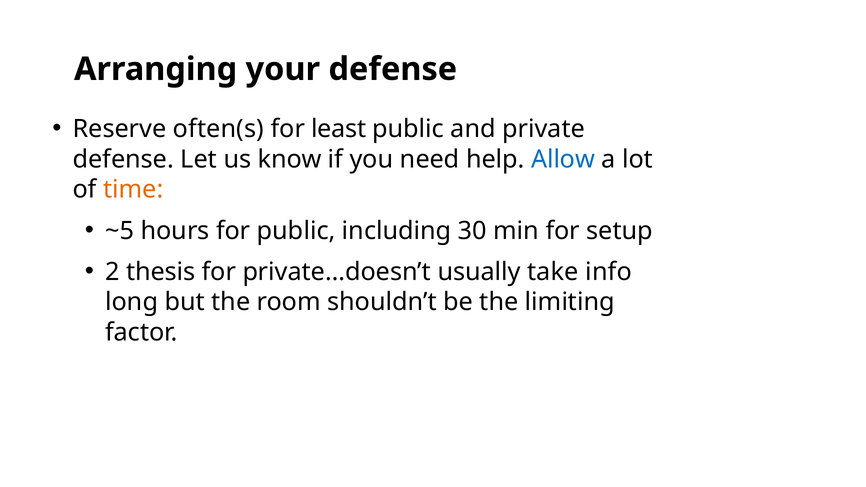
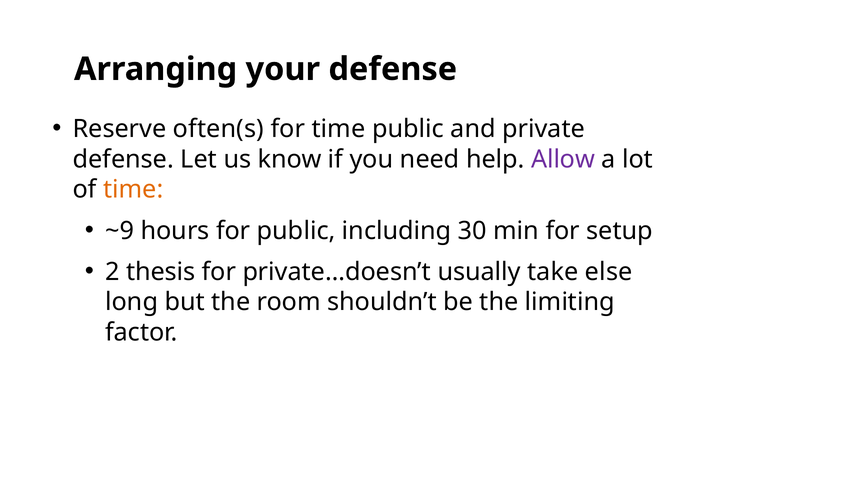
for least: least -> time (338, 129)
Allow colour: blue -> purple (563, 159)
~5: ~5 -> ~9 (120, 231)
info: info -> else (609, 272)
